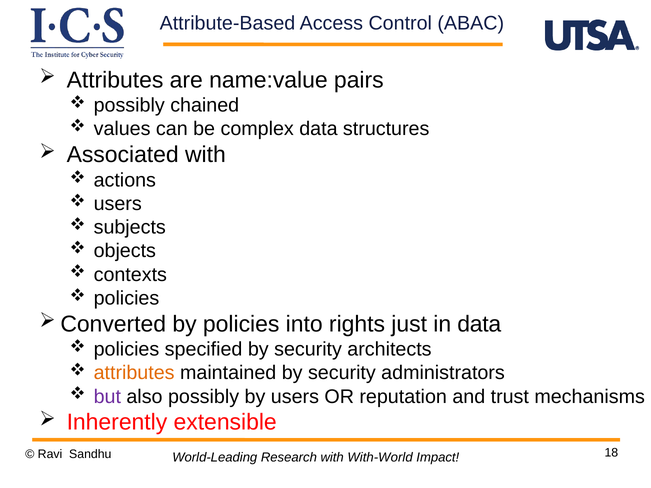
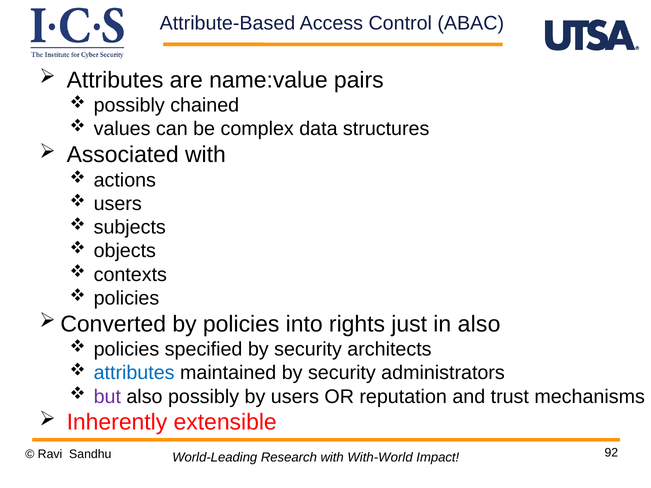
in data: data -> also (479, 324)
attributes colour: orange -> blue (134, 373)
18: 18 -> 92 (611, 453)
